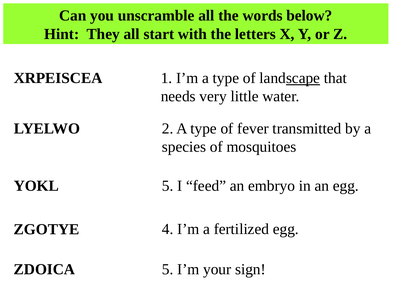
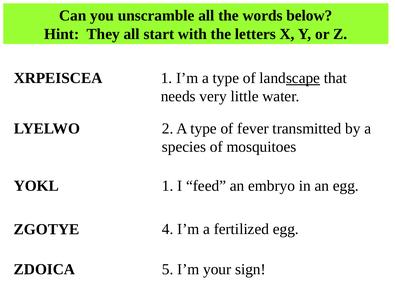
YOKL 5: 5 -> 1 (168, 186)
